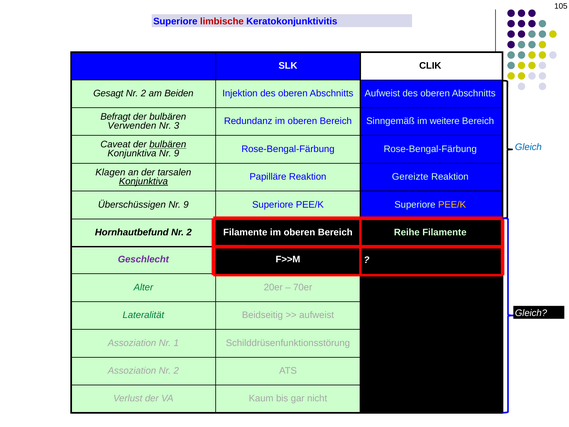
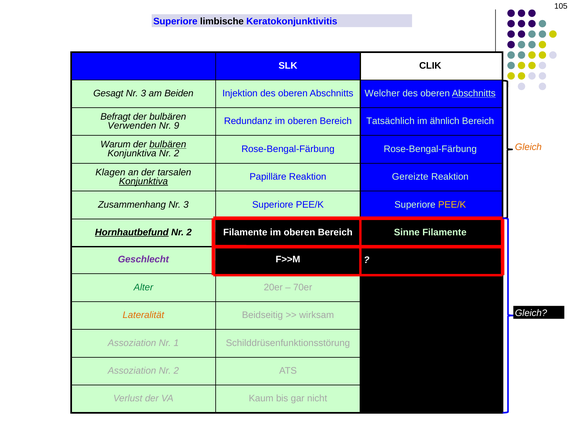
limbische colour: red -> black (222, 21)
2: 2 -> 3 (143, 93)
Aufweist: Aufweist -> Welcher (382, 93)
Abschnitts underline: none -> present (474, 93)
3: 3 -> 9 (177, 126)
Sinngemäß: Sinngemäß -> Tatsächlich (390, 121)
weitere: weitere -> ähnlich (445, 121)
Caveat: Caveat -> Warum (116, 144)
Gleich colour: blue -> orange (528, 147)
Konjunktiva Nr 9: 9 -> 2 (177, 153)
Überschüssigen: Überschüssigen -> Zusammenhang (132, 204)
9: 9 -> 3 (186, 204)
Hornhautbefund underline: none -> present (132, 232)
Reihe: Reihe -> Sinne (407, 232)
Lateralität colour: green -> orange (143, 315)
aufweist: aufweist -> wirksam (317, 315)
